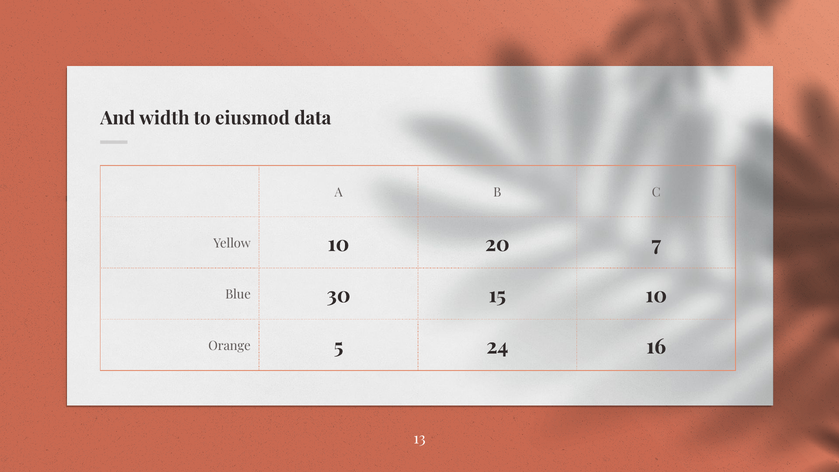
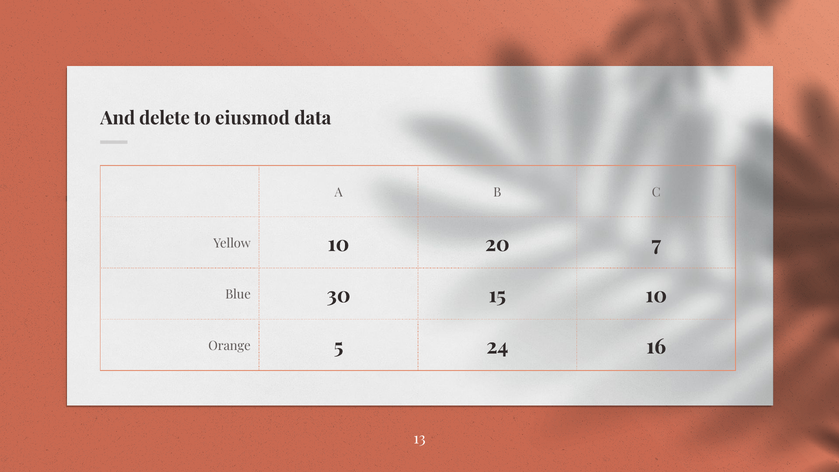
width: width -> delete (164, 118)
